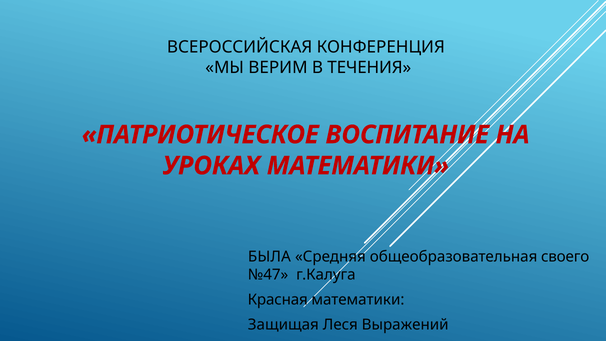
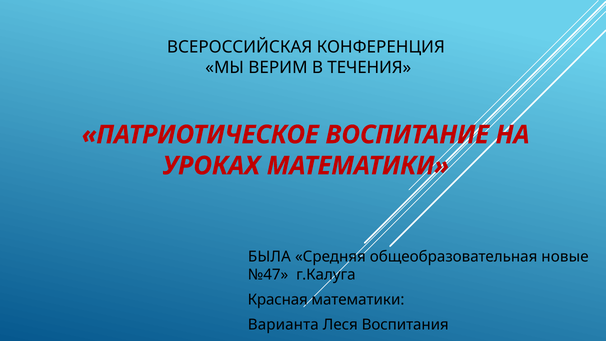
своего: своего -> новые (565, 257)
Защищая: Защищая -> Варианта (283, 325)
Выражений: Выражений -> Воспитания (405, 325)
